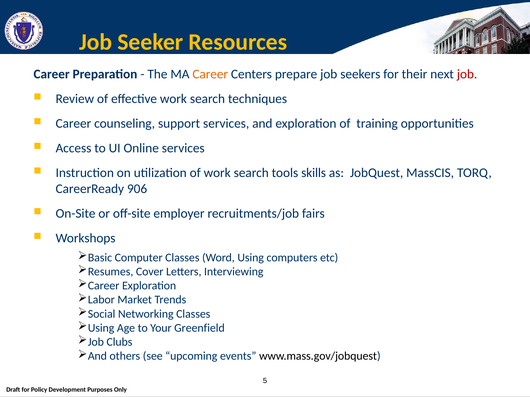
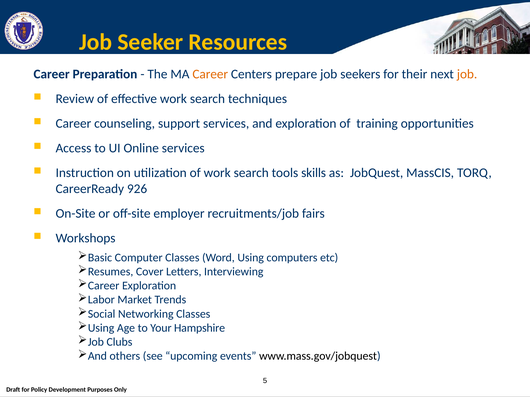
job colour: red -> orange (467, 74)
906: 906 -> 926 (137, 189)
Greenfield: Greenfield -> Hampshire (200, 328)
